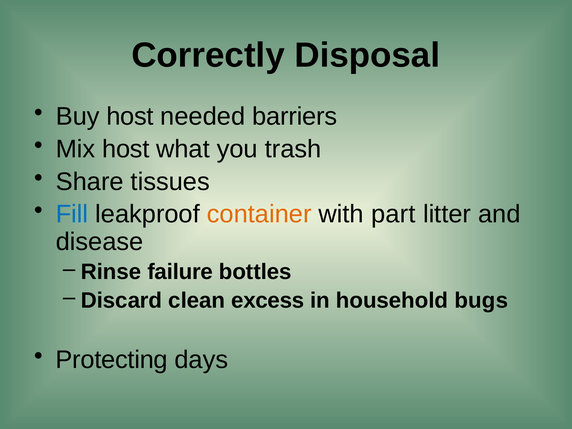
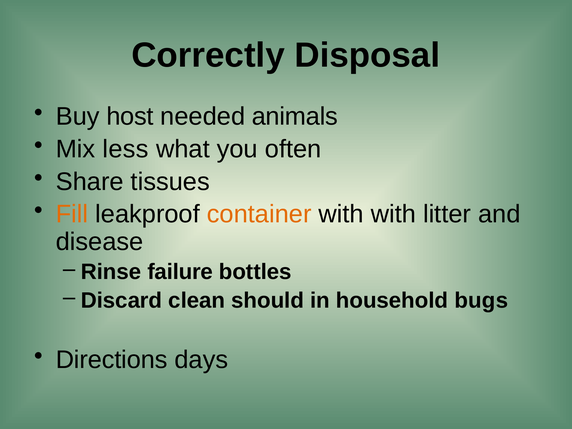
barriers: barriers -> animals (295, 117)
Mix host: host -> less (126, 149)
trash: trash -> often (293, 149)
Fill colour: blue -> orange (72, 214)
with part: part -> with (393, 214)
excess: excess -> should (268, 300)
Protecting: Protecting -> Directions (112, 360)
